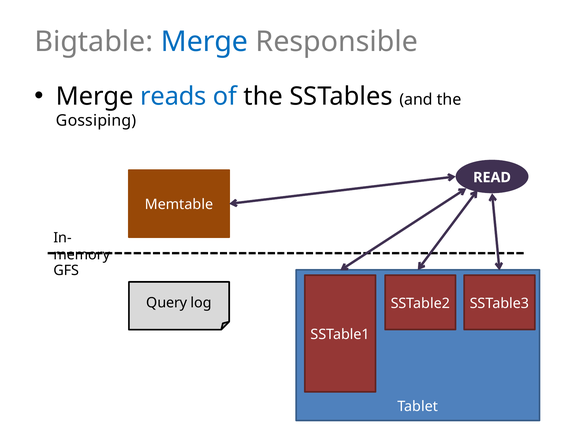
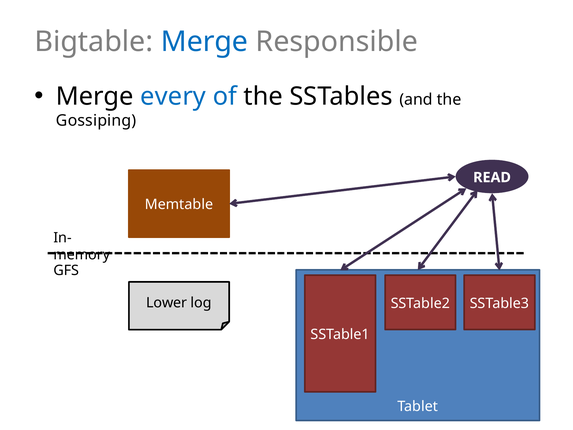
reads: reads -> every (173, 96)
Query: Query -> Lower (167, 303)
